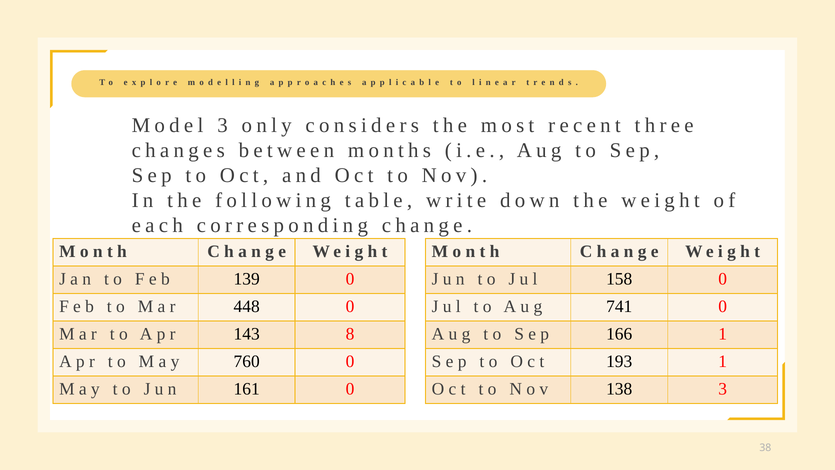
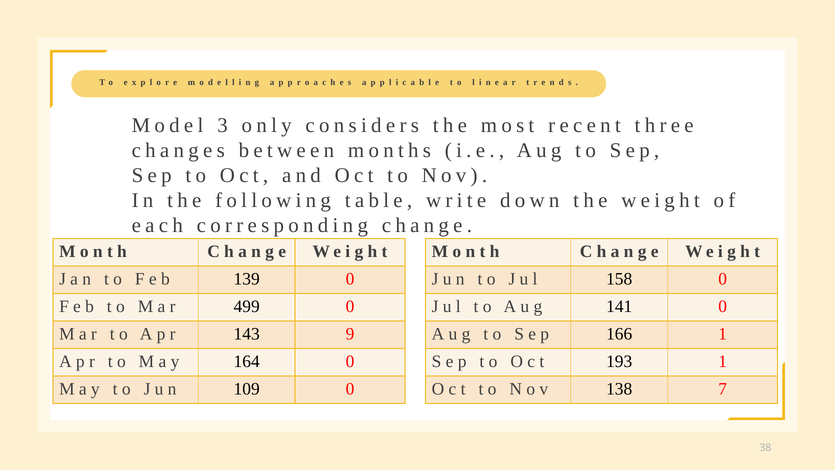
448: 448 -> 499 (247, 306)
741: 741 -> 141 (619, 306)
8: 8 -> 9 (350, 334)
760: 760 -> 164 (247, 361)
161: 161 -> 109 (247, 389)
138 3: 3 -> 7 (723, 389)
